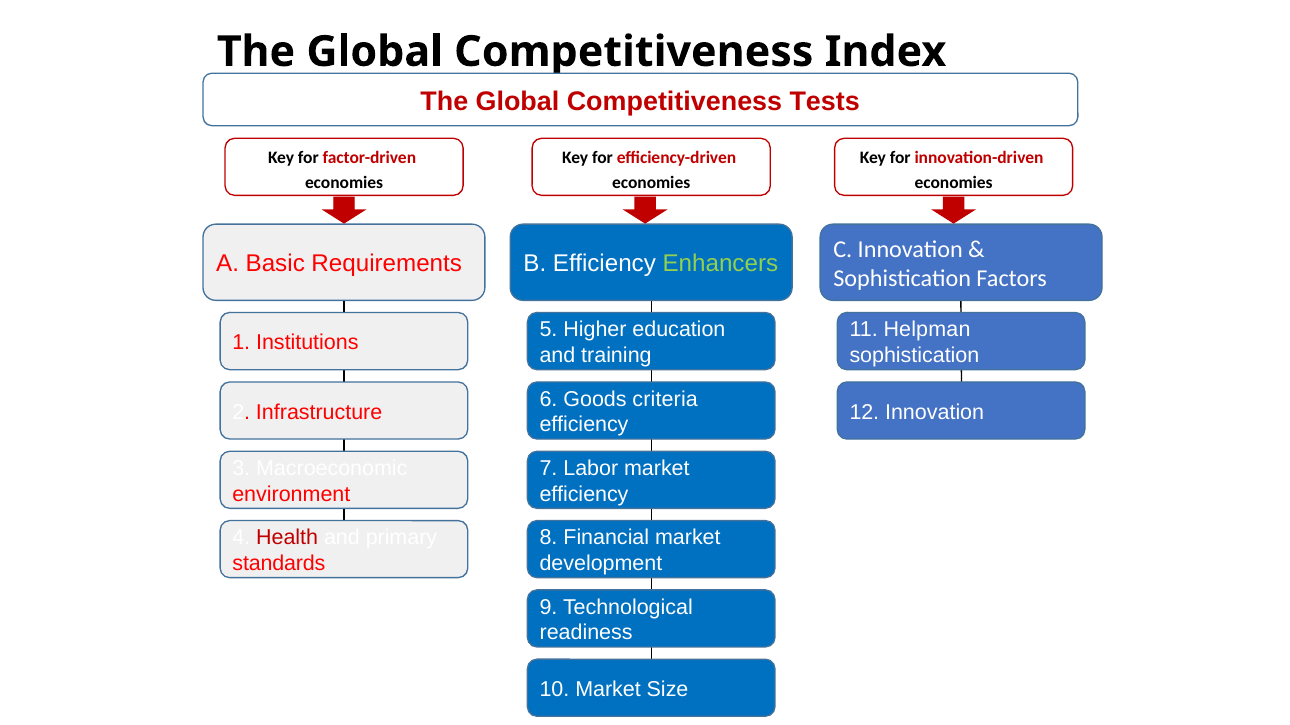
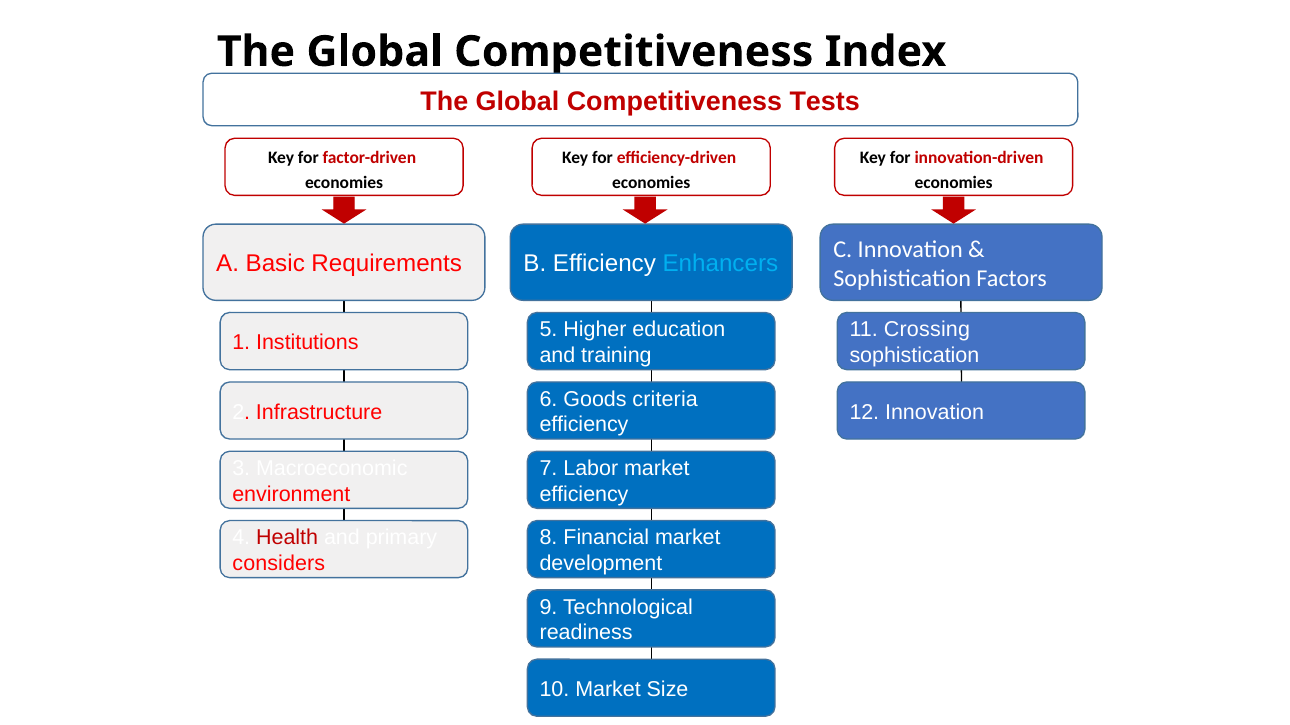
Enhancers colour: light green -> light blue (720, 264)
Helpman: Helpman -> Crossing (927, 330)
standards: standards -> considers (279, 564)
